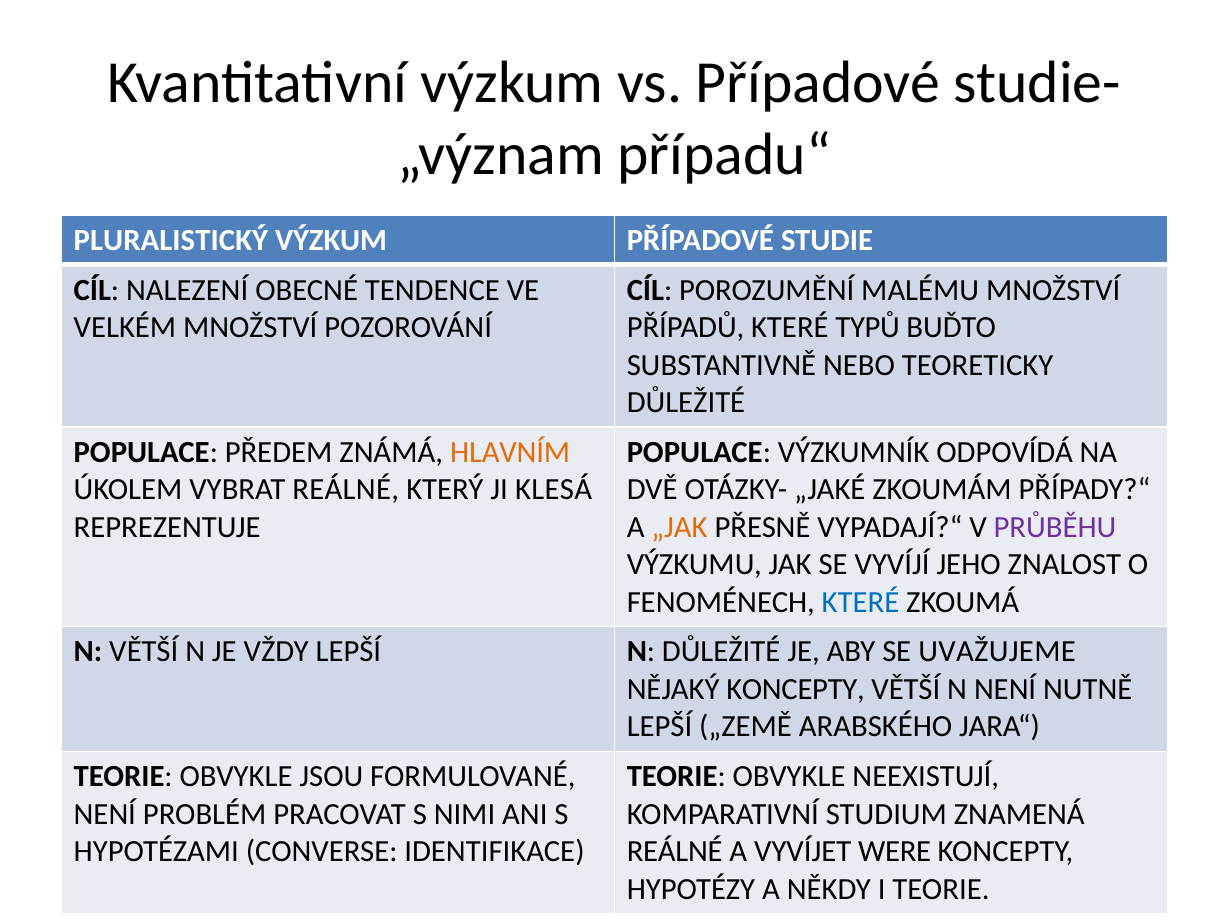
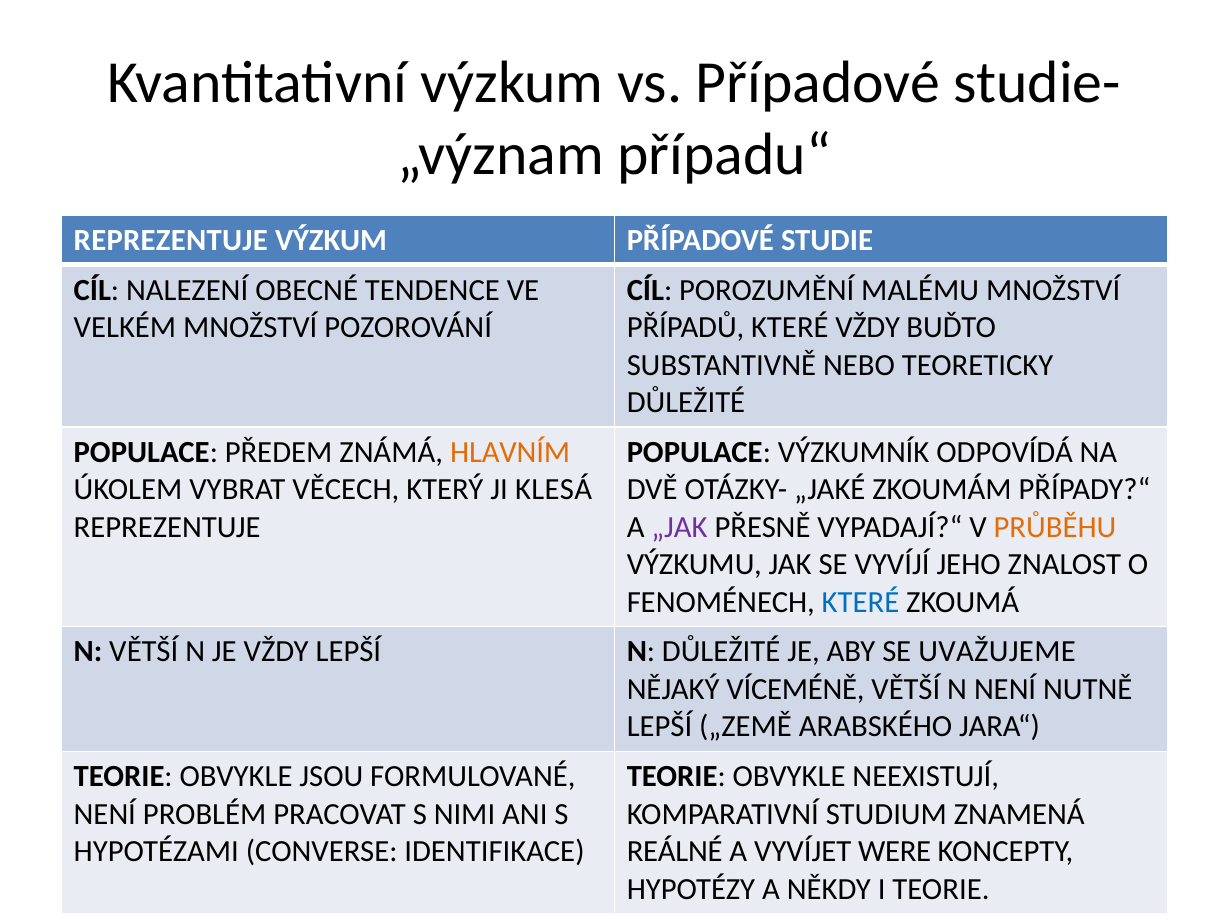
PLURALISTICKÝ: PLURALISTICKÝ -> REPREZENTUJE (171, 240)
KTERÉ TYPŮ: TYPŮ -> VŽDY (868, 328)
VYBRAT REÁLNÉ: REÁLNÉ -> VĚCECH (346, 490)
„JAK colour: orange -> purple (679, 528)
PRŮBĚHU colour: purple -> orange (1055, 528)
NĚJAKÝ KONCEPTY: KONCEPTY -> VÍCEMÉNĚ (795, 690)
